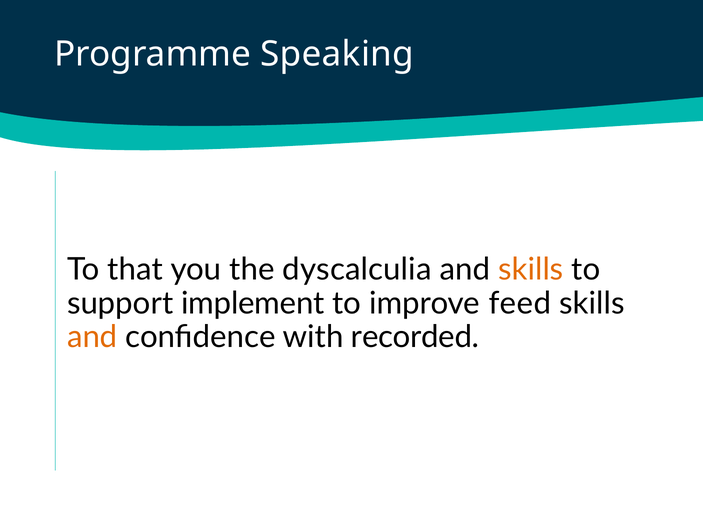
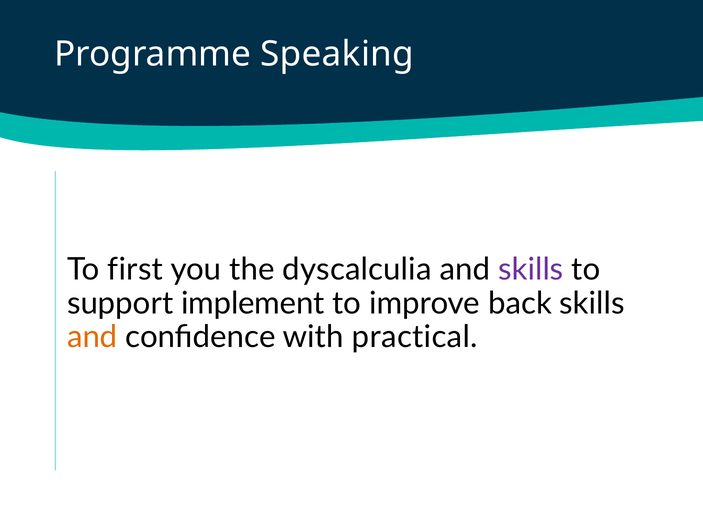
that: that -> first (135, 270)
skills colour: orange -> purple (531, 270)
feed: feed -> back (520, 304)
recorded: recorded -> practical (415, 337)
